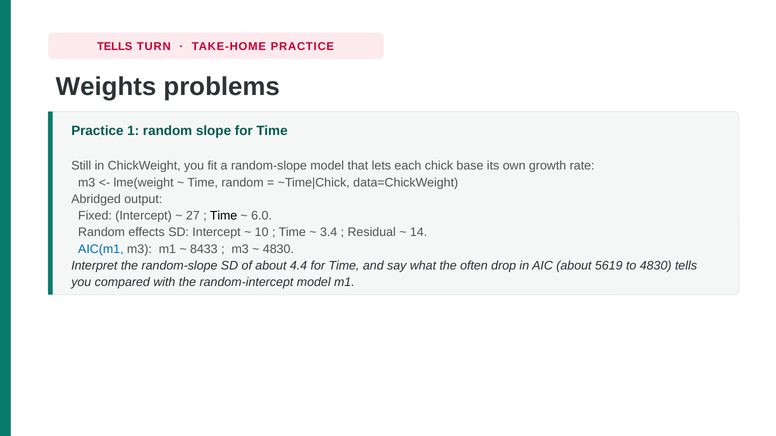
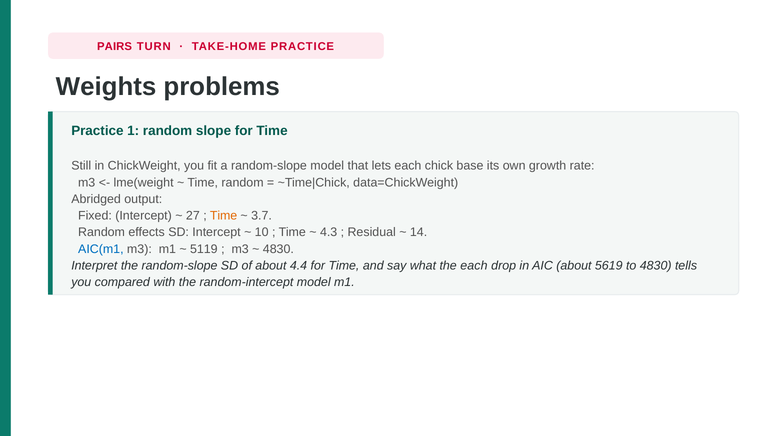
TELLS: TELLS -> PAIRS (115, 47)
Time colour: black -> orange (224, 216)
6.0: 6.0 -> 3.7 (262, 216)
3.4: 3.4 -> 4.3 (329, 233)
8433: 8433 -> 5119 (204, 249)
the often: often -> each (474, 266)
